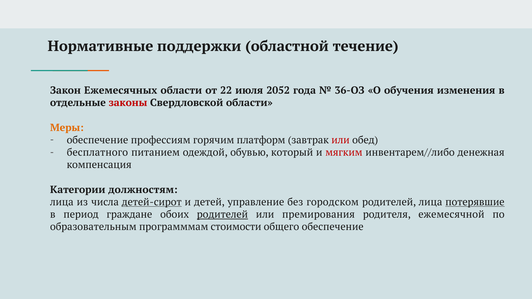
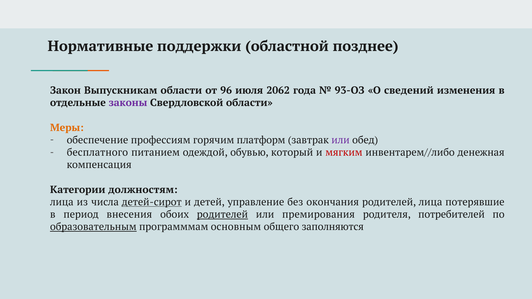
течение: течение -> позднее (366, 46)
Ежемесячных: Ежемесячных -> Выпускникам (121, 90)
22: 22 -> 96 (226, 90)
2052: 2052 -> 2062 (278, 90)
36-ОЗ: 36-ОЗ -> 93-ОЗ (350, 90)
обучения: обучения -> сведений (409, 90)
законы colour: red -> purple (128, 103)
или colour: red -> purple (341, 140)
городском: городском -> окончания (333, 202)
потерявшие underline: present -> none (475, 202)
граждане: граждане -> внесения (129, 215)
ежемесячной: ежемесячной -> потребителей (452, 215)
образовательным underline: none -> present (93, 227)
стоимости: стоимости -> основным (236, 227)
общего обеспечение: обеспечение -> заполняются (333, 227)
